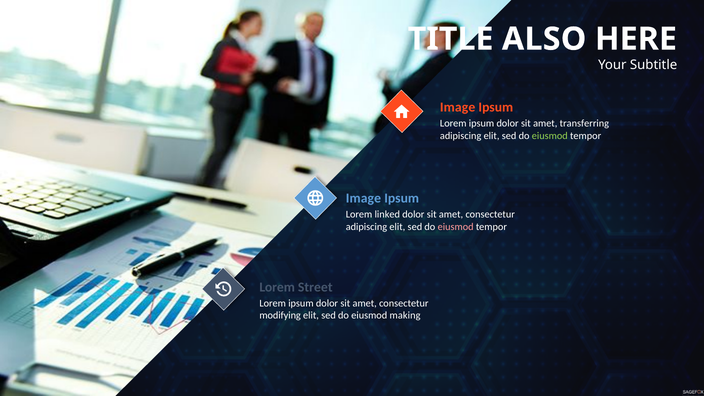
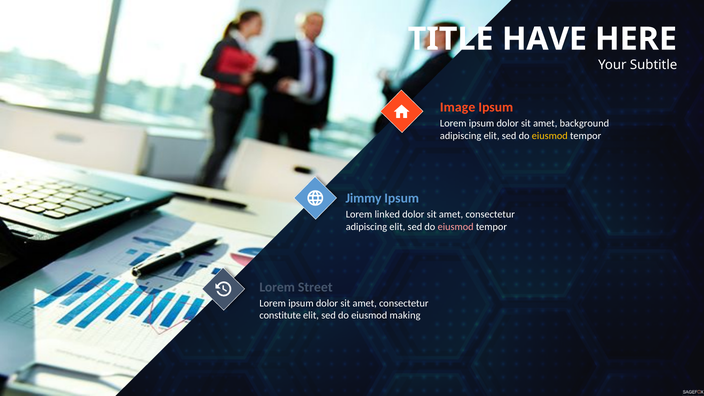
ALSO: ALSO -> HAVE (544, 39)
transferring: transferring -> background (584, 124)
eiusmod colour: light green -> yellow (550, 136)
Image: Image -> Jimmy (364, 198)
modifying: modifying -> constitute (280, 316)
